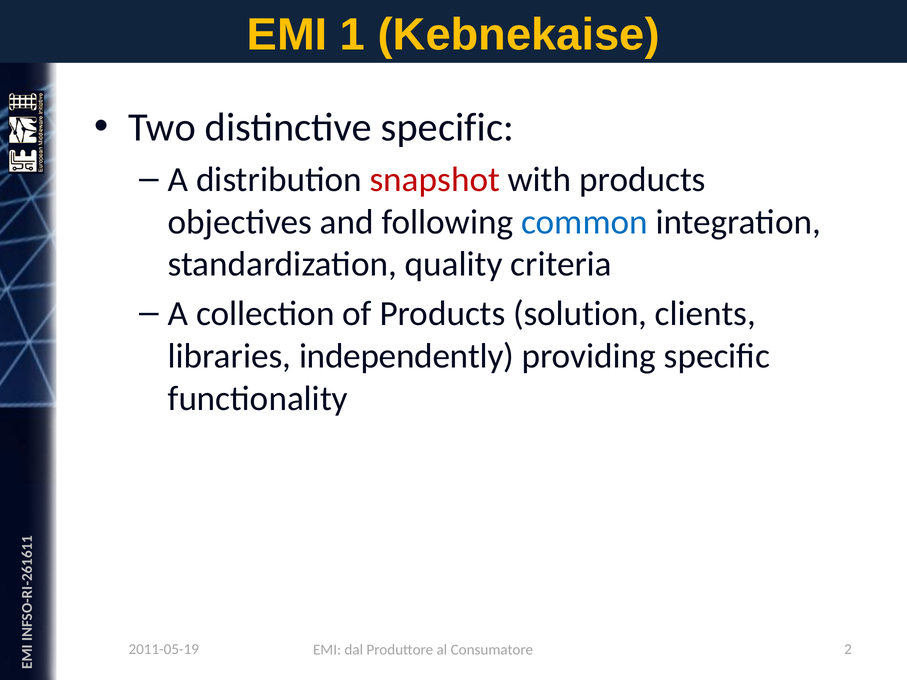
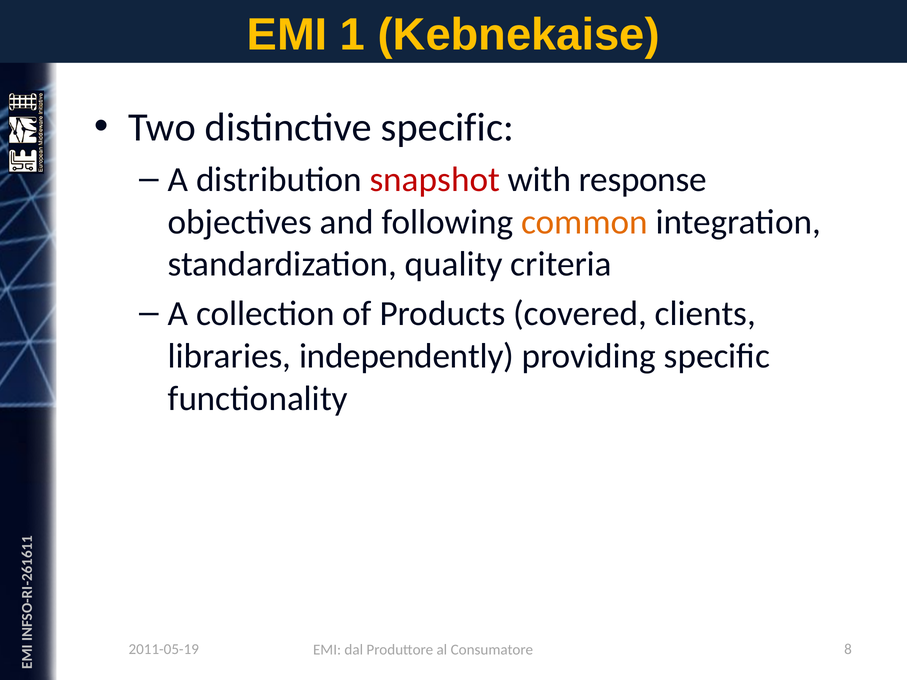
with products: products -> response (643, 180)
common colour: blue -> orange (584, 222)
solution: solution -> covered (580, 314)
Consumatore 2: 2 -> 8 (848, 649)
